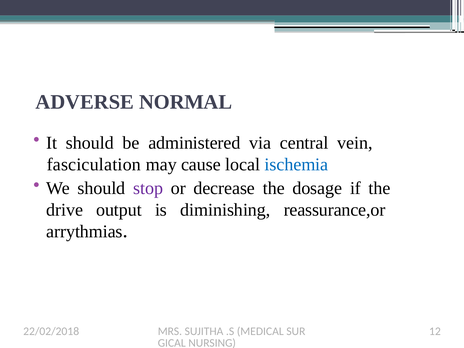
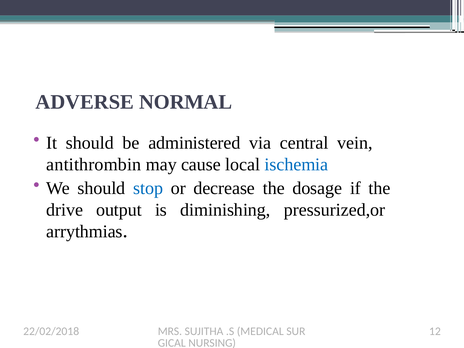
fasciculation: fasciculation -> antithrombin (94, 165)
stop colour: purple -> blue (148, 188)
reassurance,or: reassurance,or -> pressurized,or (334, 210)
